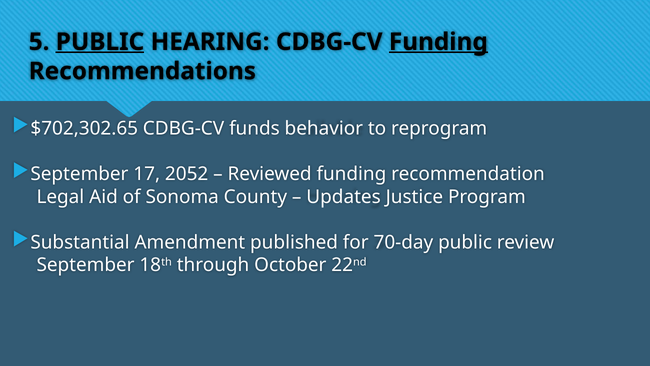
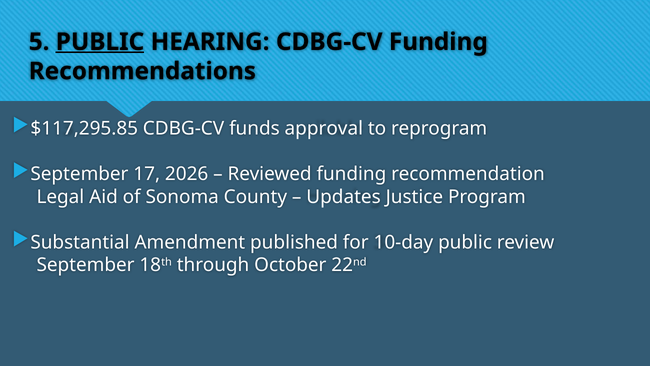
Funding underline: present -> none (438, 42)
$702,302.65: $702,302.65 -> $117,295.85 (84, 128)
behavior: behavior -> approval (324, 128)
2052: 2052 -> 2026 (187, 174)
70-day: 70-day -> 10-day (403, 242)
